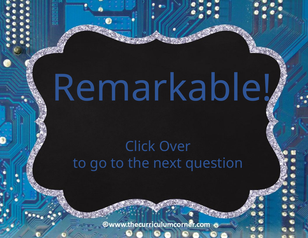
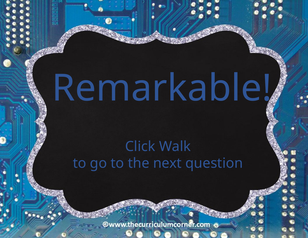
Over: Over -> Walk (175, 146)
